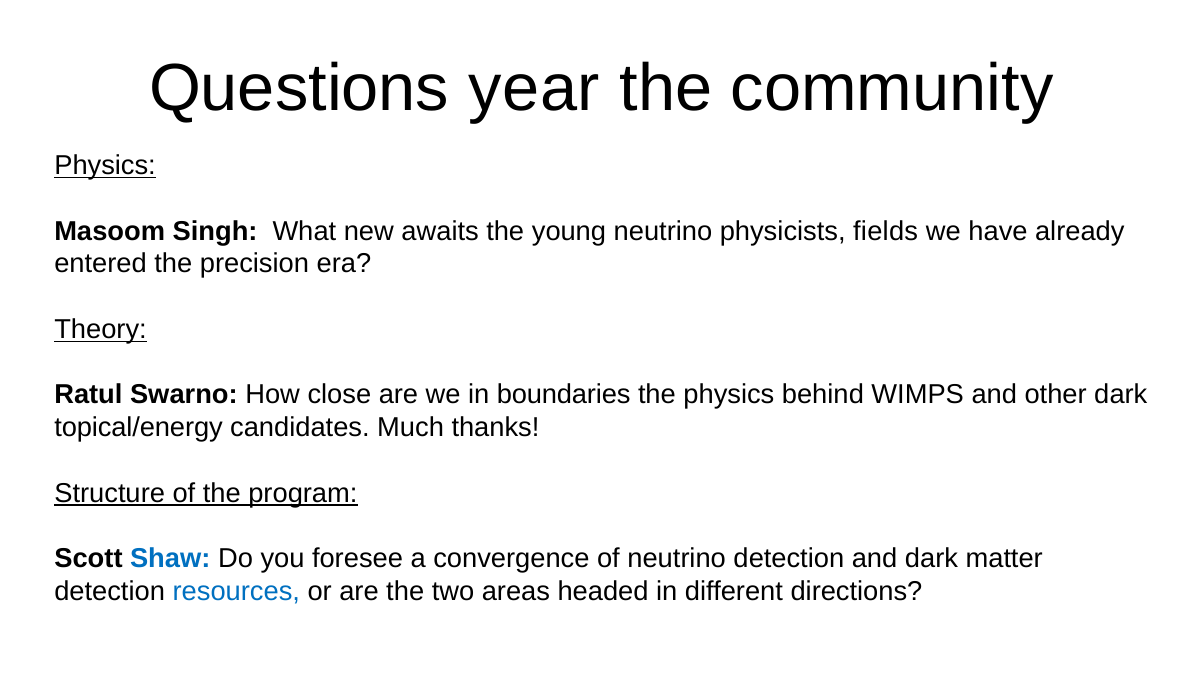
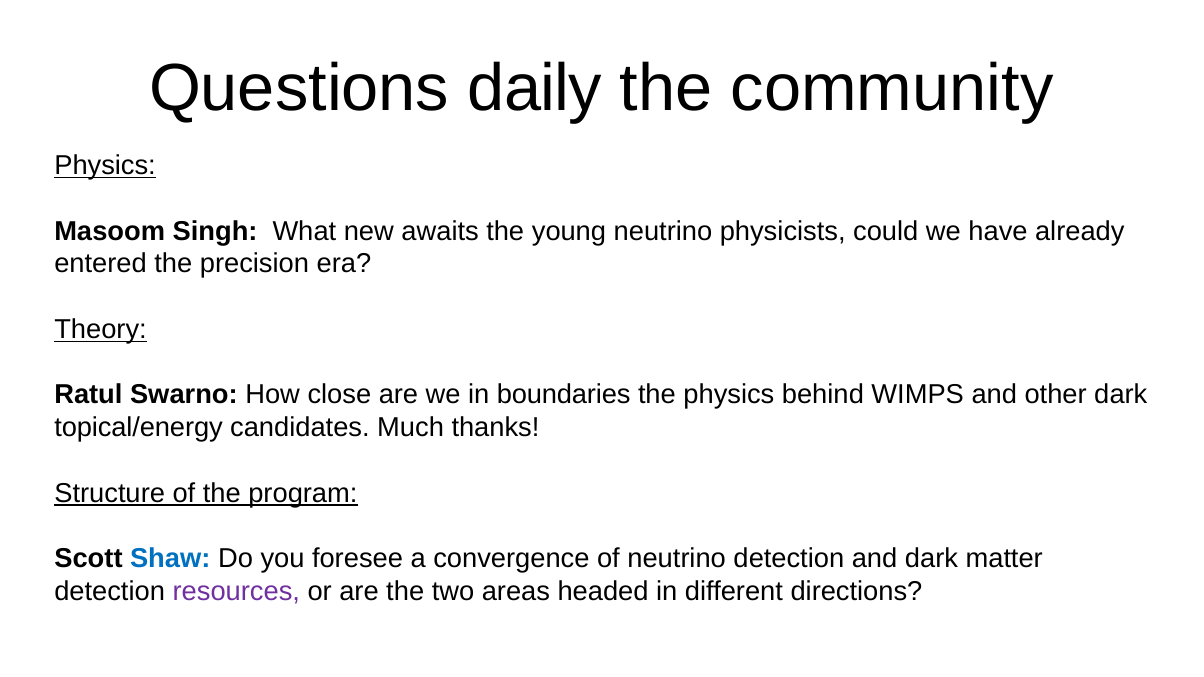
year: year -> daily (535, 88)
fields: fields -> could (886, 231)
resources colour: blue -> purple (236, 592)
